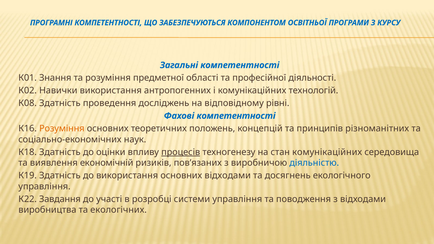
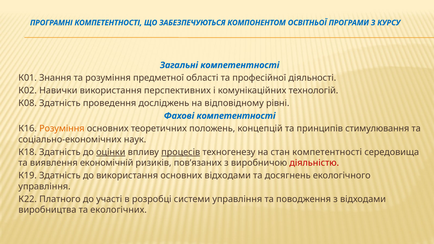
антропогенних: антропогенних -> перспективних (177, 91)
різноманітних: різноманітних -> стимулювання (377, 129)
оцінки underline: none -> present (111, 152)
стан комунікаційних: комунікаційних -> компетентності (327, 152)
діяльністю colour: blue -> red (314, 163)
Завдання: Завдання -> Платного (60, 199)
